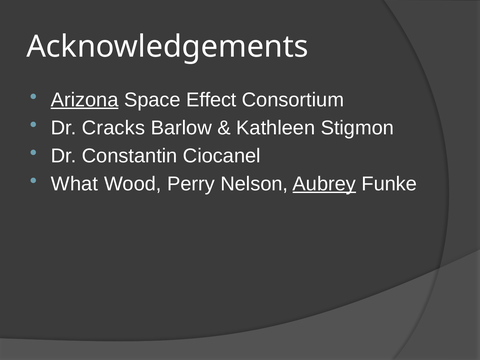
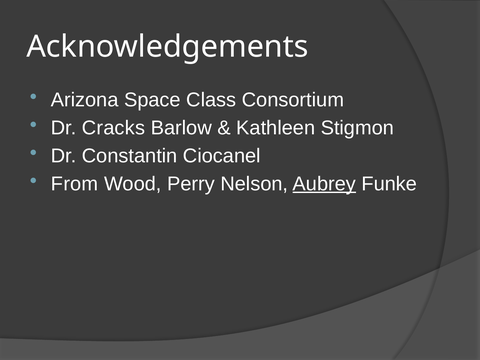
Arizona underline: present -> none (85, 100)
Effect: Effect -> Class (211, 100)
What: What -> From (75, 184)
